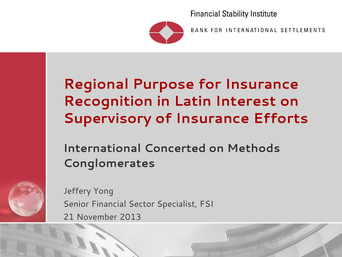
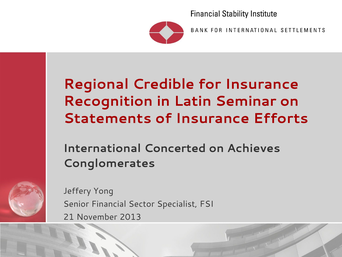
Purpose: Purpose -> Credible (164, 84)
Interest: Interest -> Seminar (246, 101)
Supervisory: Supervisory -> Statements (108, 118)
Methods: Methods -> Achieves (254, 148)
